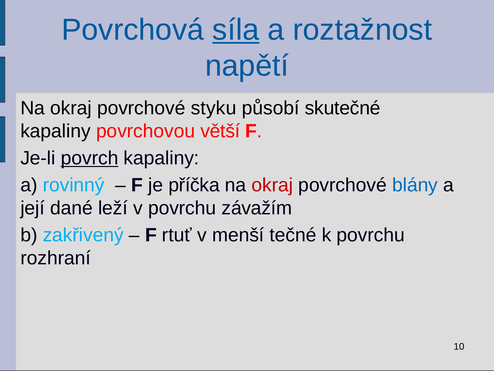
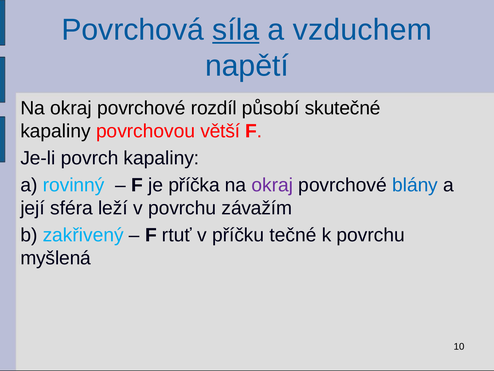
roztažnost: roztažnost -> vzduchem (362, 30)
styku: styku -> rozdíl (214, 108)
povrch underline: present -> none (90, 158)
okraj colour: red -> purple (272, 185)
dané: dané -> sféra (71, 208)
menší: menší -> příčku (238, 235)
rozhraní: rozhraní -> myšlená (56, 258)
